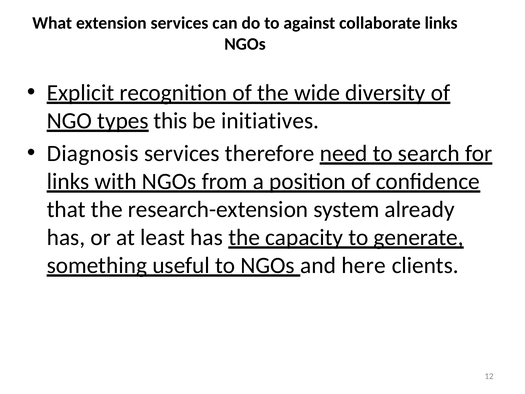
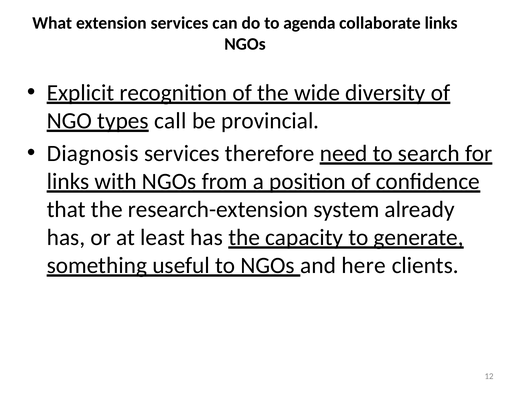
against: against -> agenda (309, 23)
this: this -> call (170, 121)
initiatives: initiatives -> provincial (270, 121)
